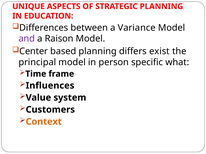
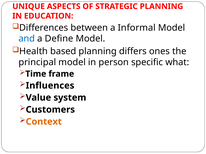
Variance: Variance -> Informal (137, 28)
and colour: purple -> blue (27, 39)
Raison: Raison -> Define (59, 39)
Center: Center -> Health (34, 51)
exist: exist -> ones (159, 51)
